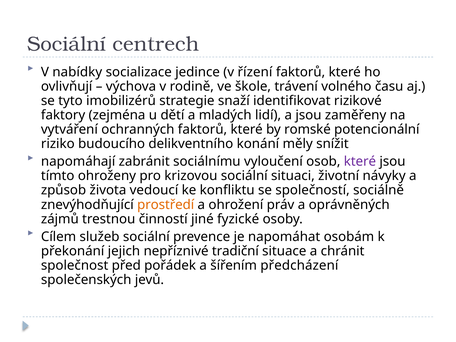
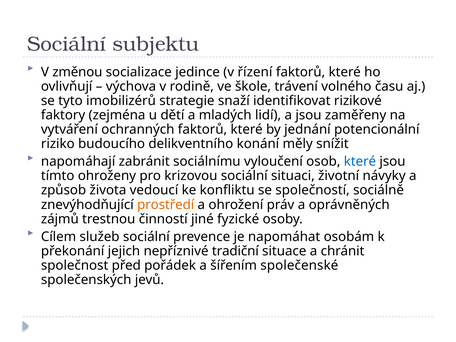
centrech: centrech -> subjektu (156, 44)
nabídky: nabídky -> změnou (77, 72)
romské: romské -> jednání (307, 129)
které colour: purple -> blue (360, 162)
předcházení: předcházení -> společenské (299, 265)
